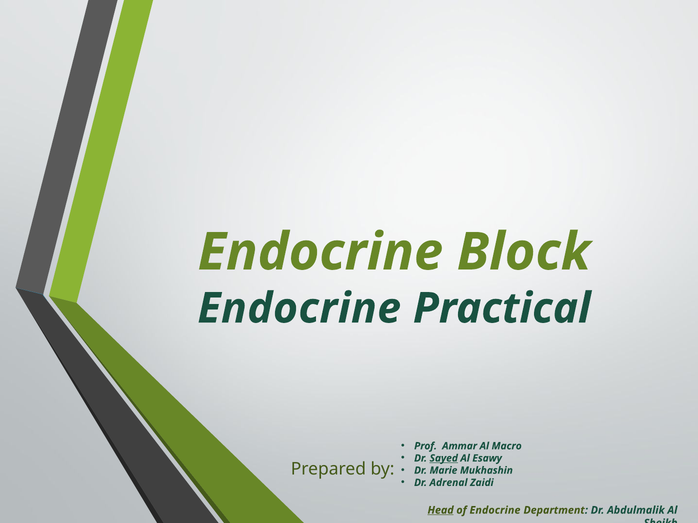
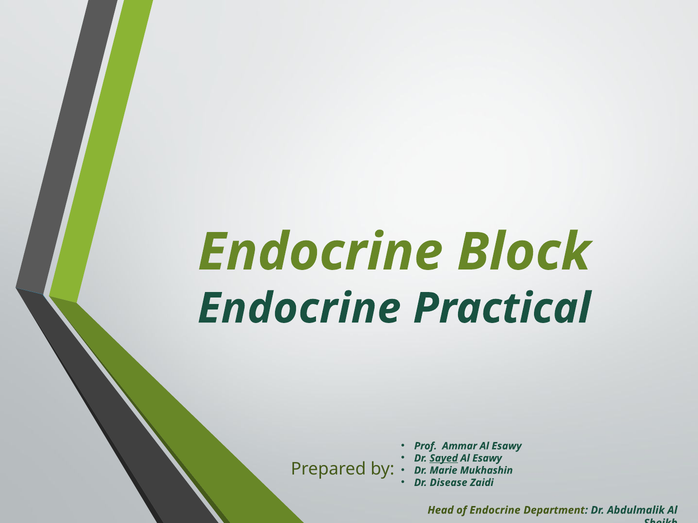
Ammar Al Macro: Macro -> Esawy (507, 446)
Adrenal: Adrenal -> Disease (449, 483)
Head underline: present -> none (441, 511)
